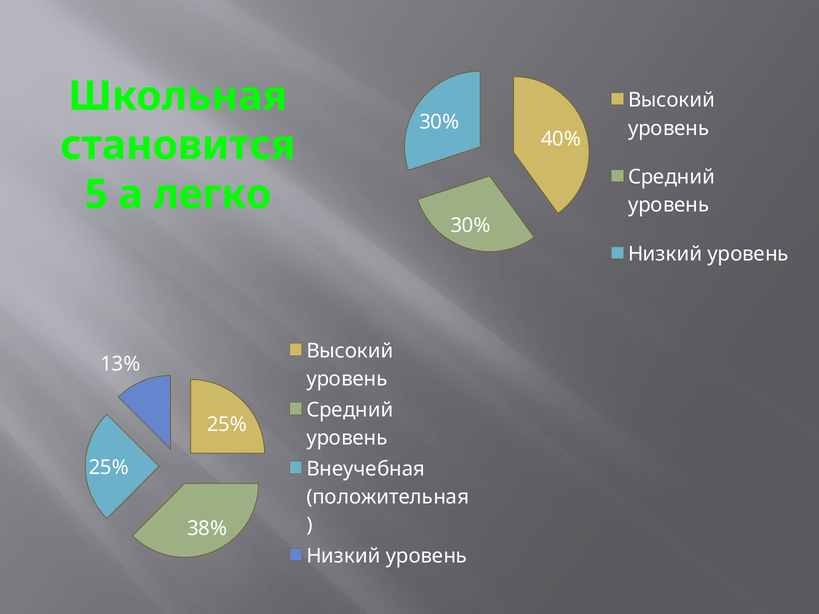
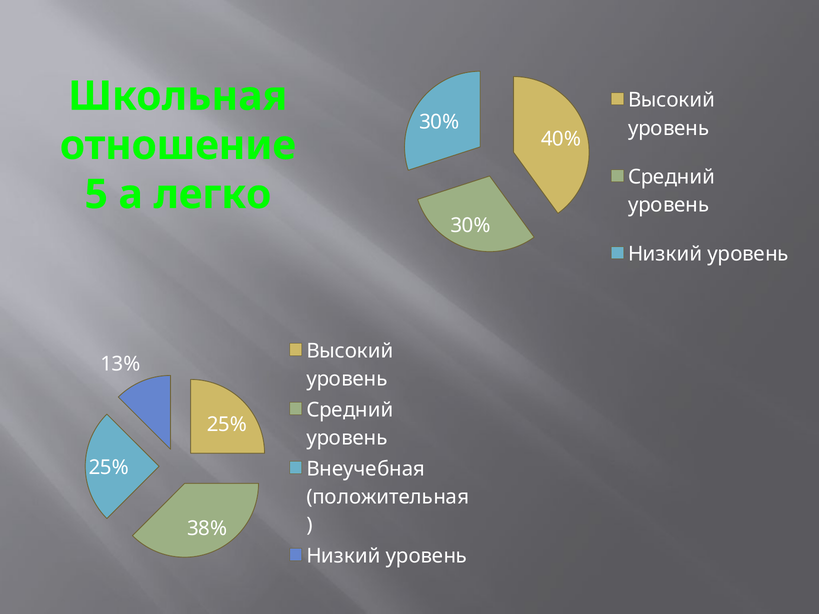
становится: становится -> отношение (178, 146)
